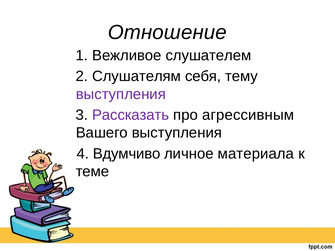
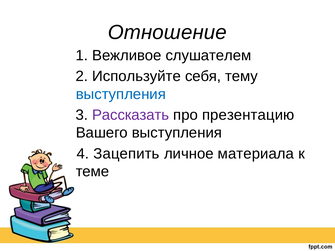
Слушателям: Слушателям -> Используйте (136, 76)
выступления colour: purple -> blue (121, 94)
агрессивным: агрессивным -> презентацию (248, 115)
Вдумчиво: Вдумчиво -> Зацепить (126, 154)
